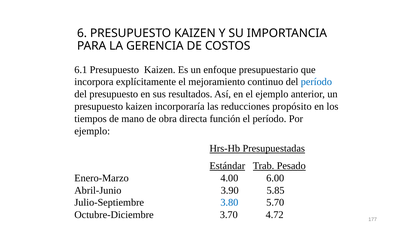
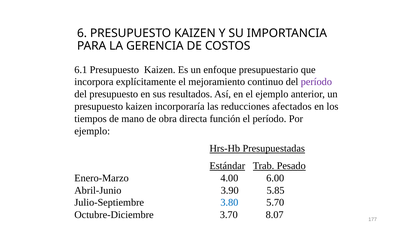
período colour: blue -> purple (316, 82)
propósito: propósito -> afectados (292, 106)
4.72: 4.72 -> 8.07 (275, 214)
